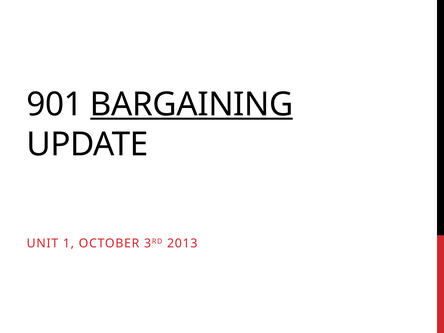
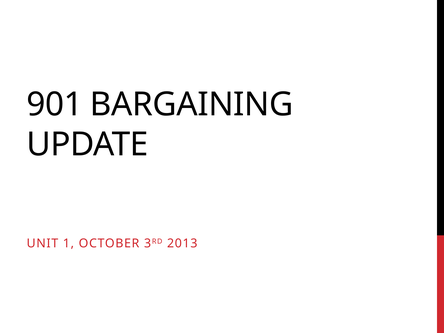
BARGAINING underline: present -> none (192, 104)
